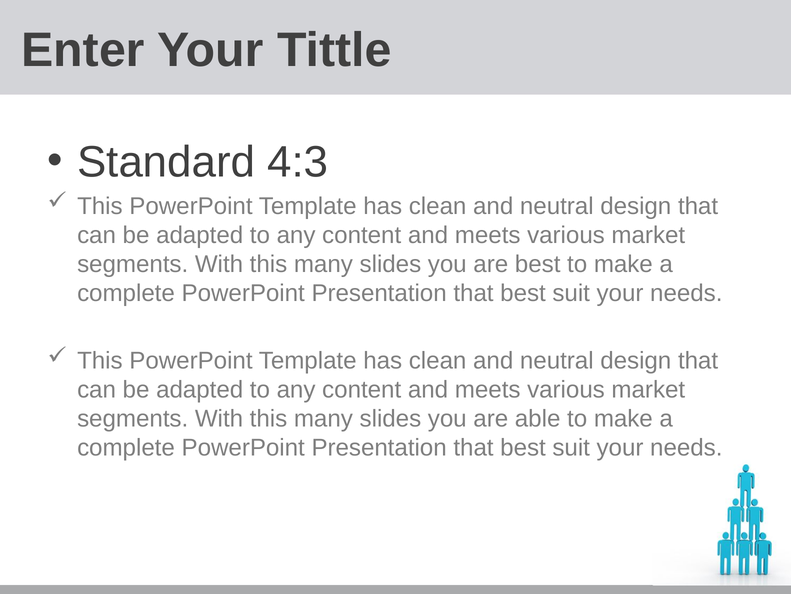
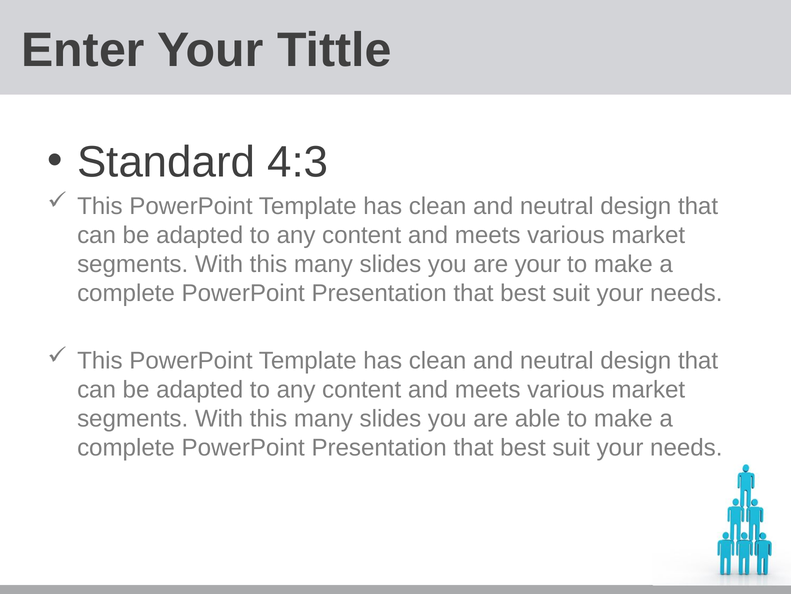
are best: best -> your (538, 264)
